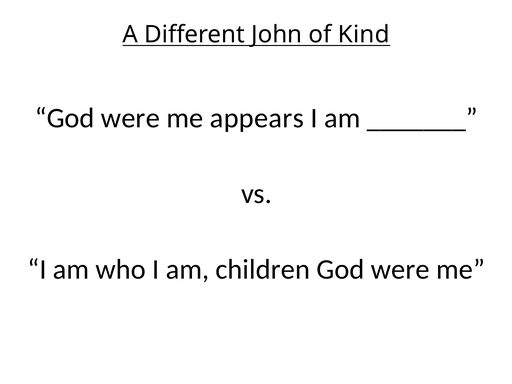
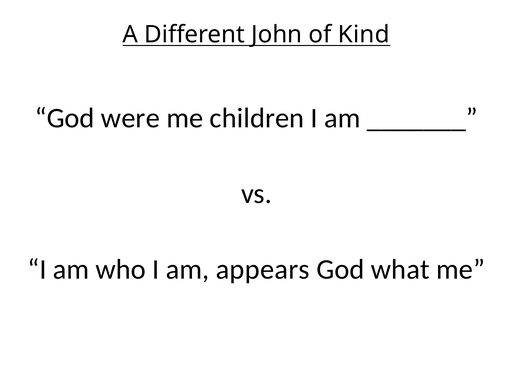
appears: appears -> children (257, 118)
children: children -> appears (263, 269)
were: were -> what (400, 269)
